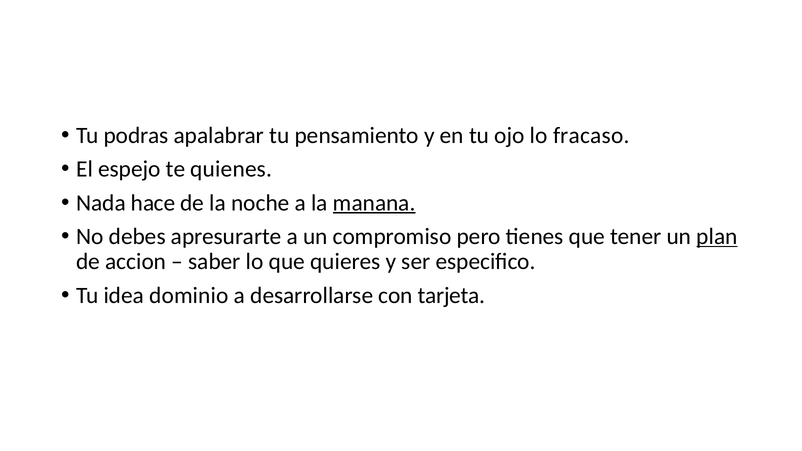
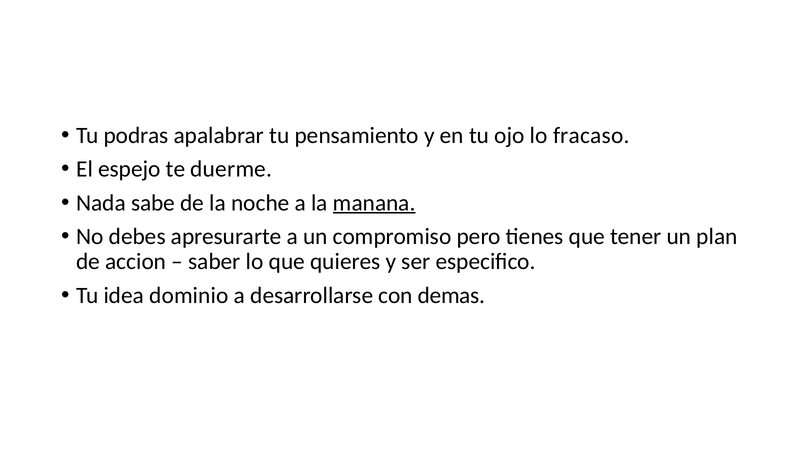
quienes: quienes -> duerme (231, 169)
hace: hace -> sabe (153, 203)
plan underline: present -> none (717, 236)
tarjeta: tarjeta -> demas (451, 295)
